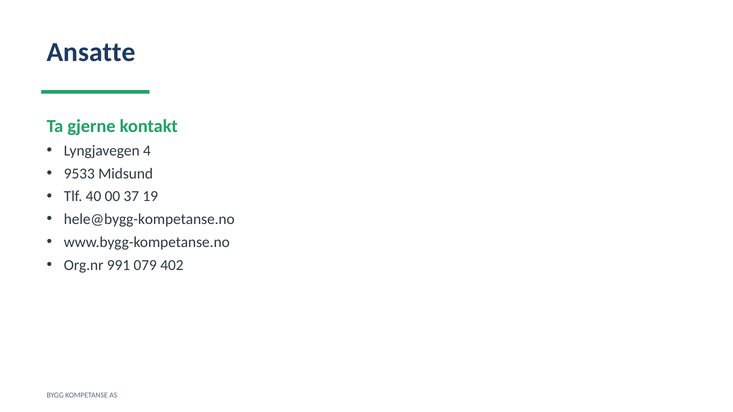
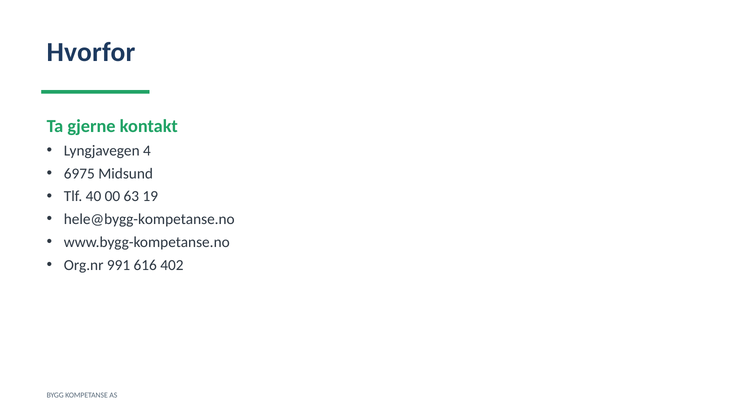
Ansatte: Ansatte -> Hvorfor (91, 52)
9533: 9533 -> 6975 (79, 174)
37: 37 -> 63 (131, 197)
079: 079 -> 616 (145, 265)
